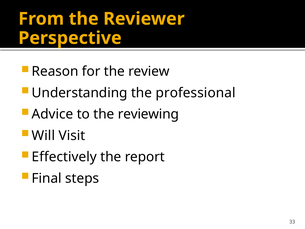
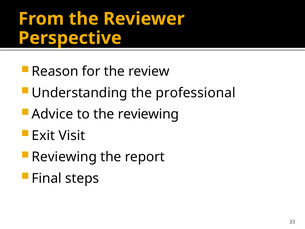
Will: Will -> Exit (43, 135)
Effectively: Effectively -> Reviewing (64, 157)
